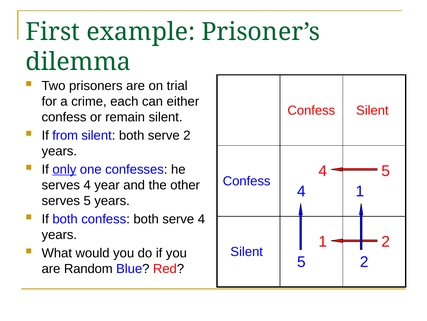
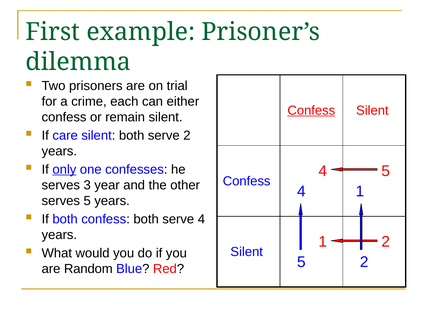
Confess underline: none -> present (311, 110)
from: from -> care (65, 135)
serves 4: 4 -> 3 (87, 185)
